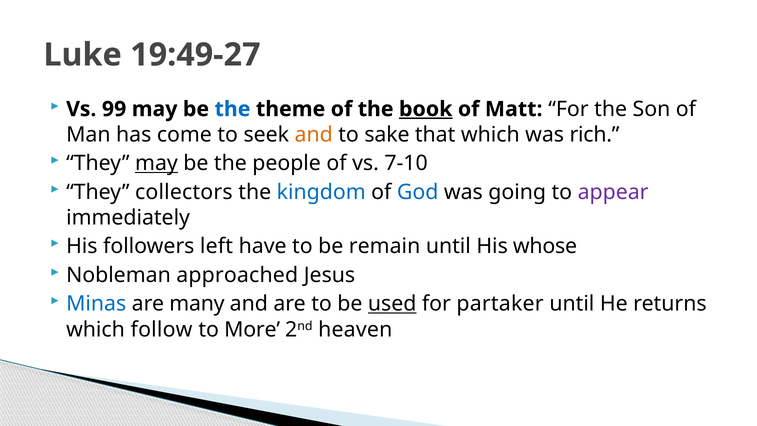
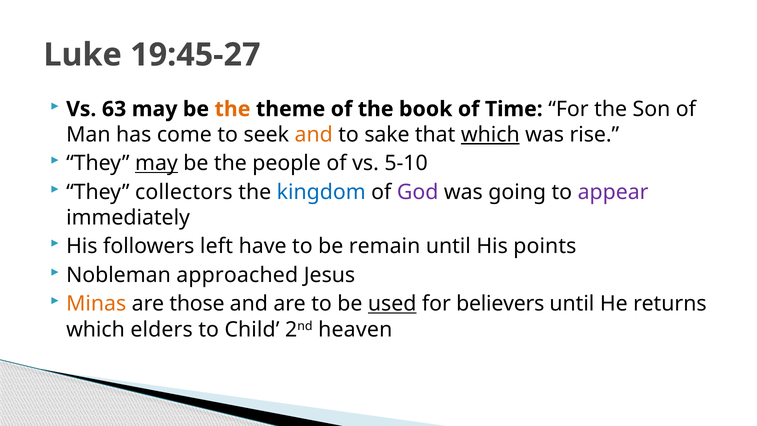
19:49-27: 19:49-27 -> 19:45-27 (195, 55)
99: 99 -> 63 (114, 109)
the colour: blue -> orange (233, 109)
book underline: present -> none (426, 109)
Matt: Matt -> Time (514, 109)
which underline: none -> present (490, 135)
rich: rich -> rise (594, 135)
7-10: 7-10 -> 5-10 (406, 163)
God colour: blue -> purple (418, 192)
whose: whose -> points (545, 246)
Minas colour: blue -> orange (96, 304)
many: many -> those (197, 304)
partaker: partaker -> believers (500, 304)
follow: follow -> elders (162, 329)
More: More -> Child (252, 329)
